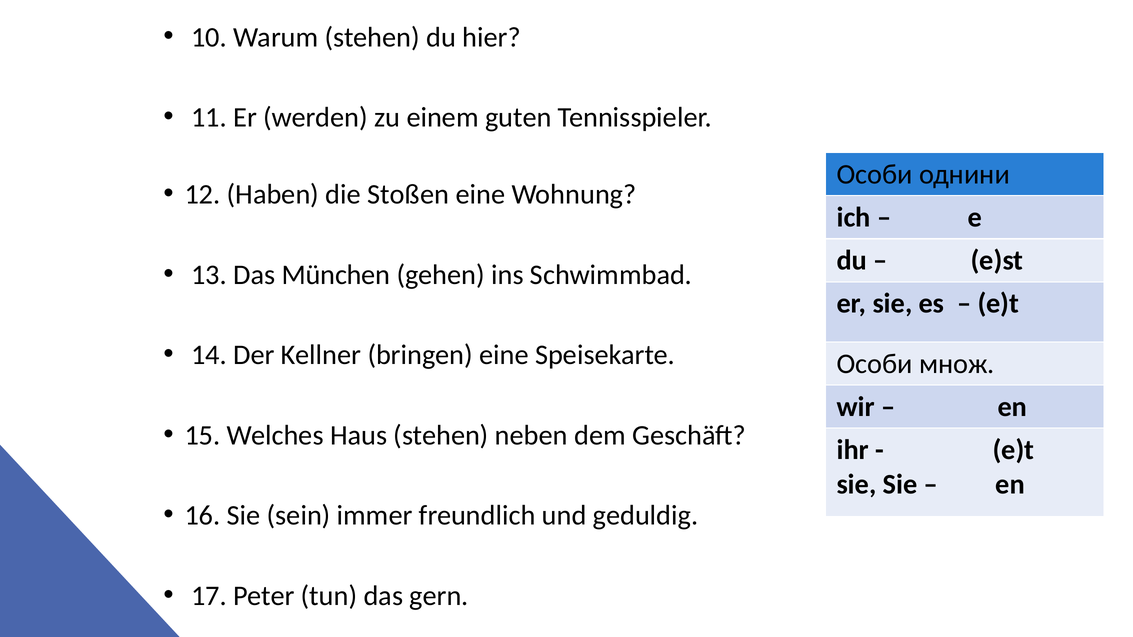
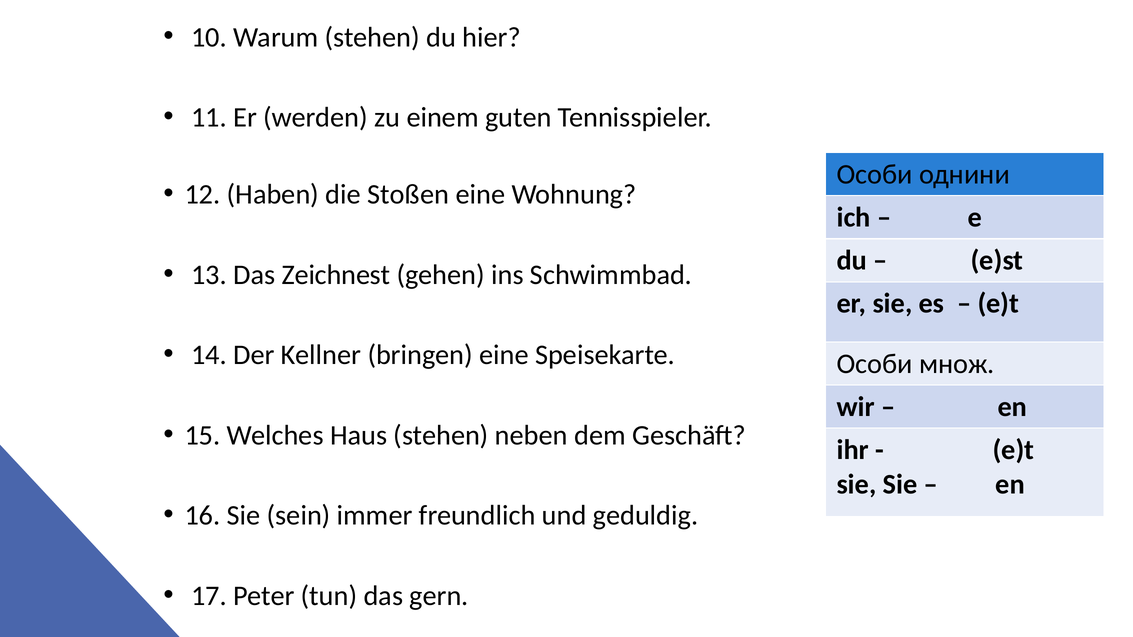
München: München -> Zeichnest (336, 275)
